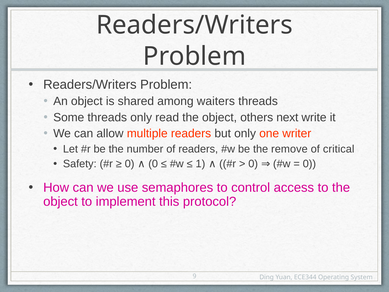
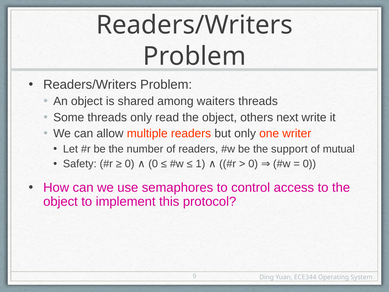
remove: remove -> support (289, 149)
critical: critical -> mutual (339, 149)
